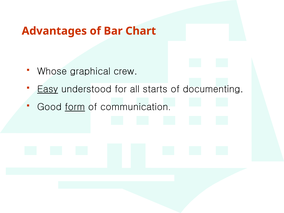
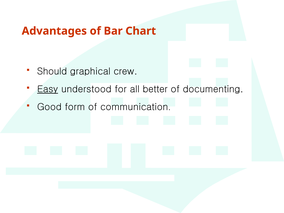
Whose: Whose -> Should (52, 71)
starts: starts -> better (155, 89)
form underline: present -> none (75, 107)
